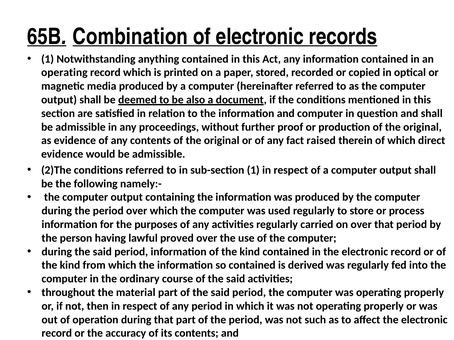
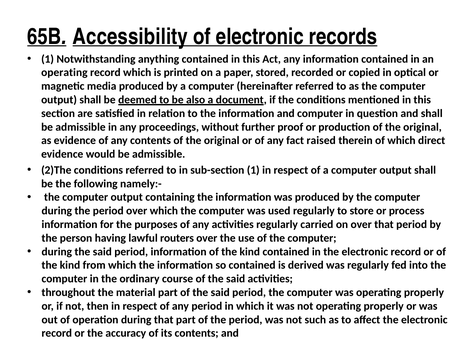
Combination: Combination -> Accessibility (130, 37)
proved: proved -> routers (177, 238)
